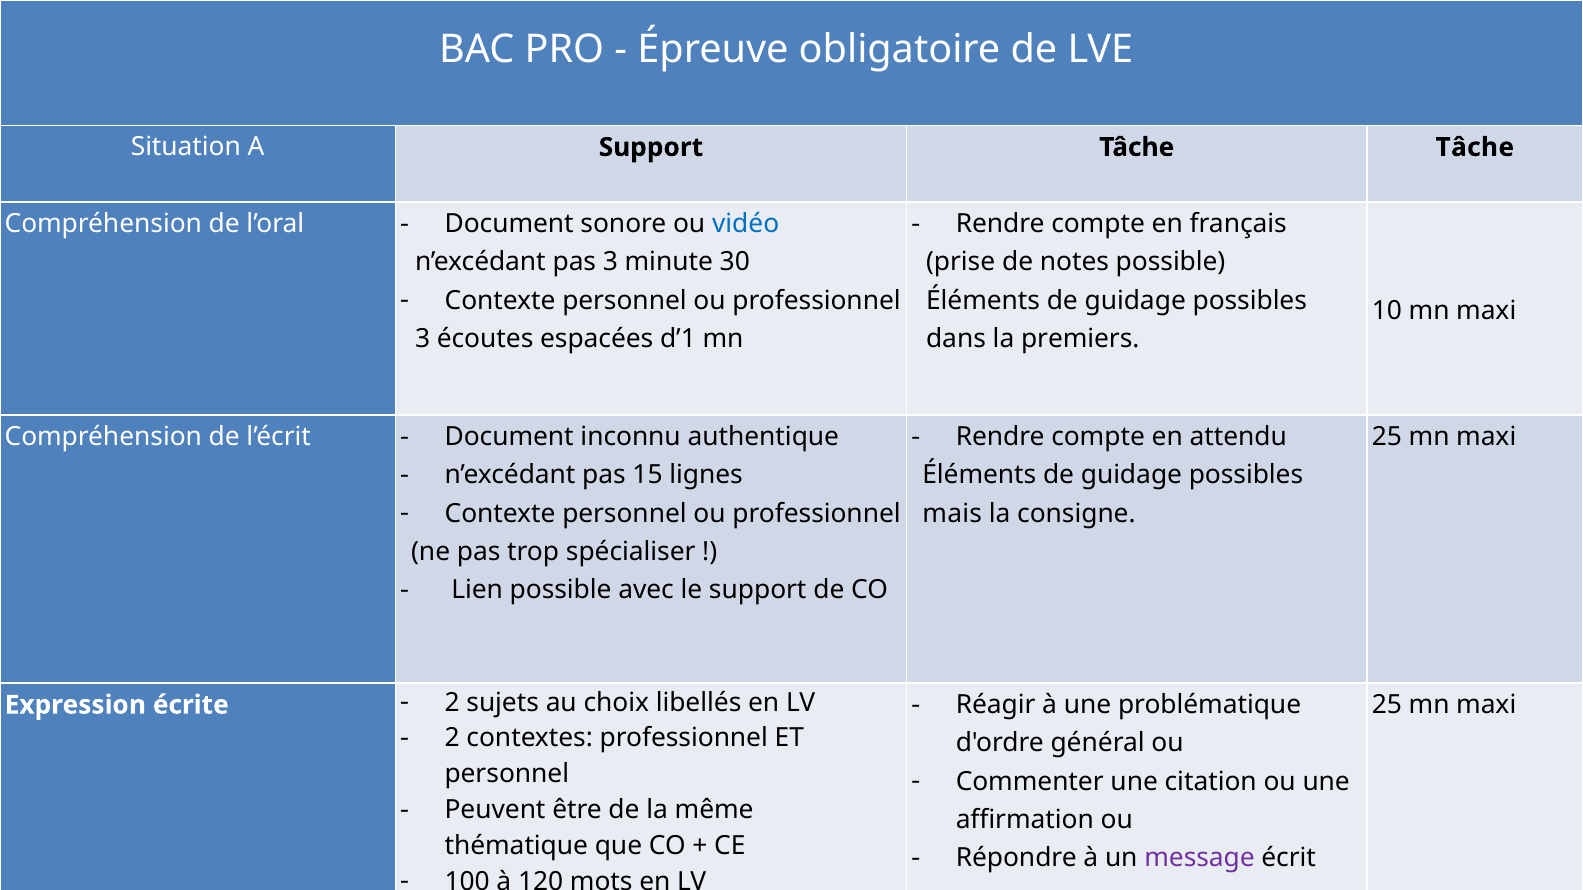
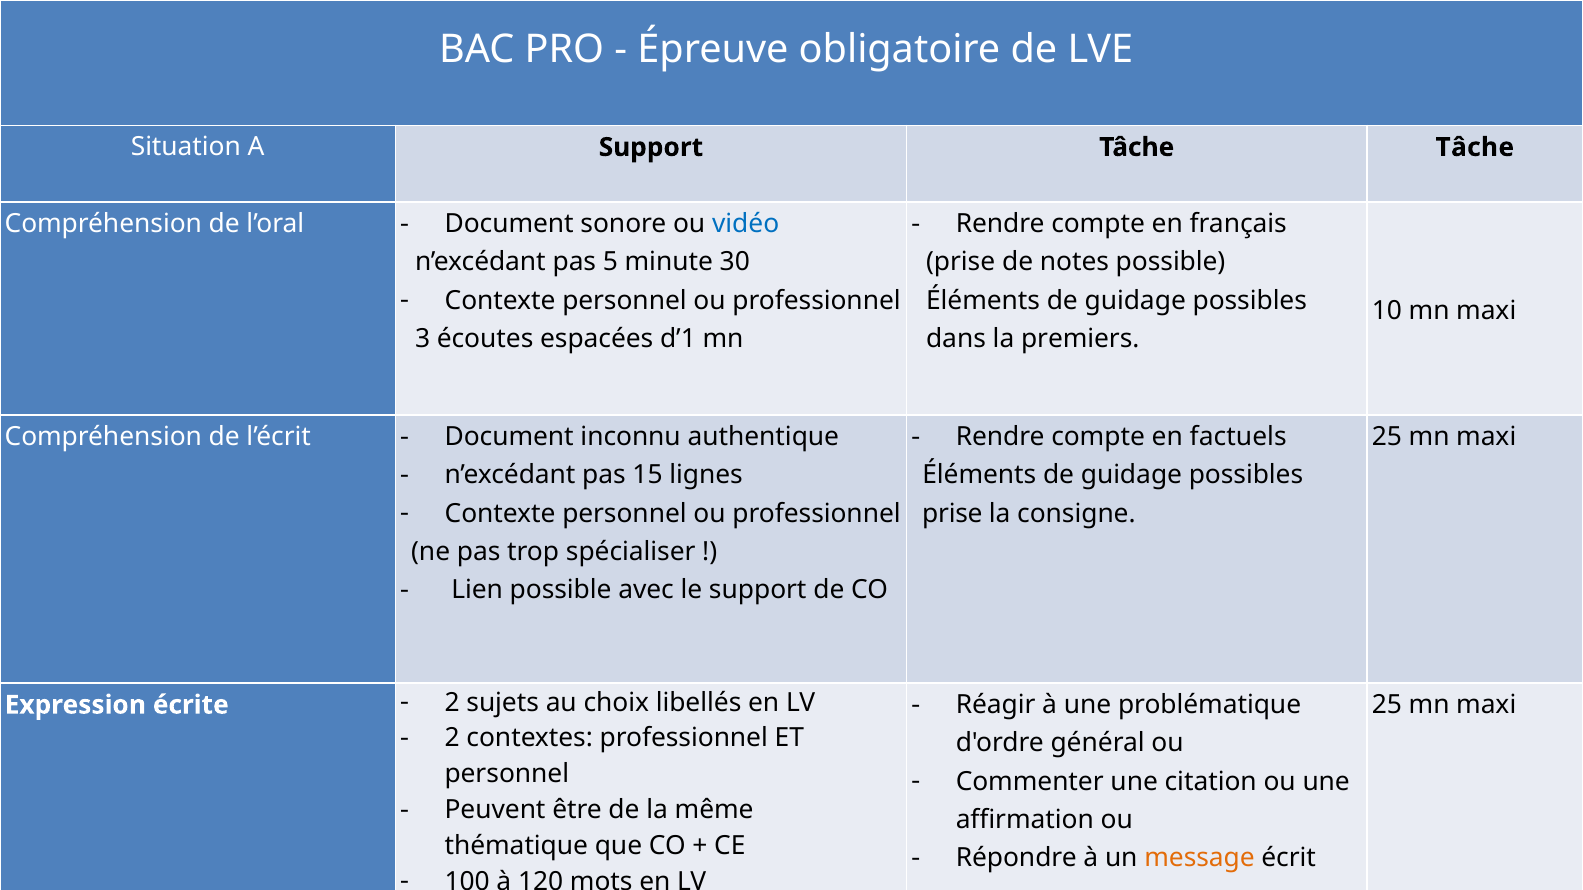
pas 3: 3 -> 5 (610, 262)
attendu: attendu -> factuels (1238, 437)
mais: mais -> prise (952, 514)
message colour: purple -> orange (1200, 858)
